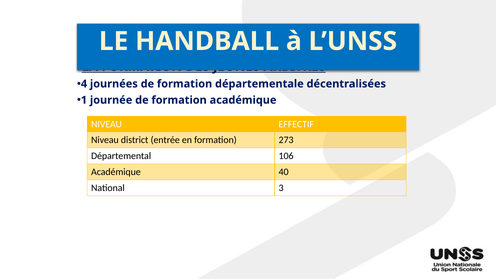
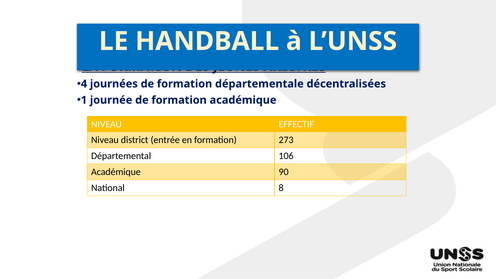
40: 40 -> 90 (284, 172)
3: 3 -> 8 (281, 188)
